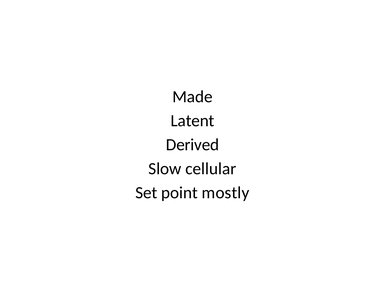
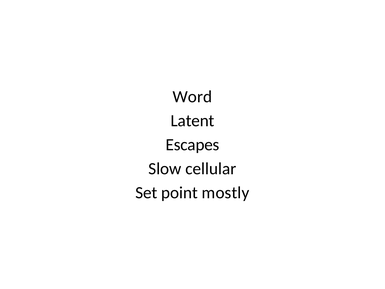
Made: Made -> Word (192, 97)
Derived: Derived -> Escapes (193, 145)
